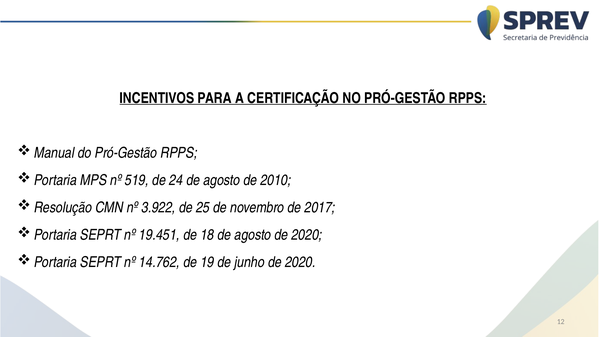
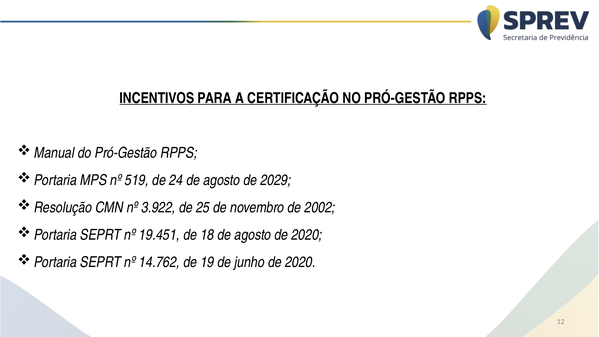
2010: 2010 -> 2029 (276, 180)
2017: 2017 -> 2002 (320, 208)
